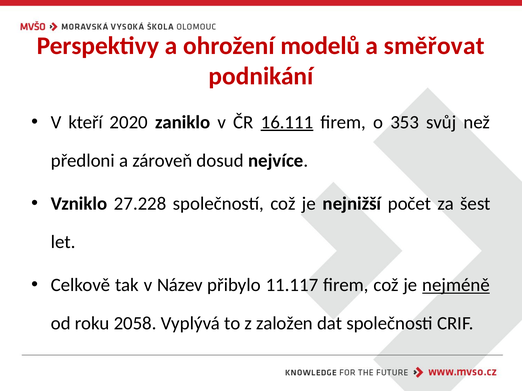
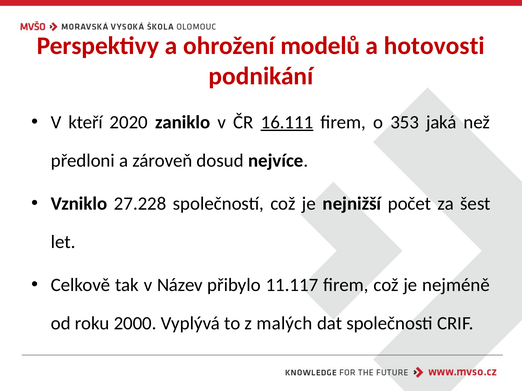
směřovat: směřovat -> hotovosti (434, 46)
svůj: svůj -> jaká (441, 122)
nejméně underline: present -> none (456, 285)
2058: 2058 -> 2000 (135, 324)
založen: založen -> malých (284, 324)
